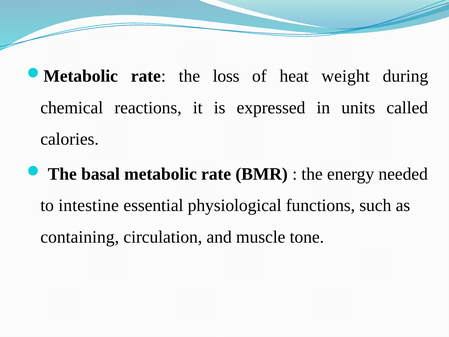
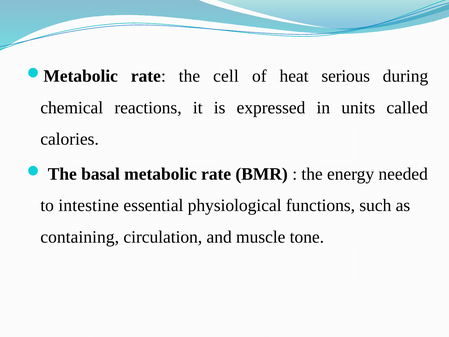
loss: loss -> cell (226, 76)
weight: weight -> serious (346, 76)
